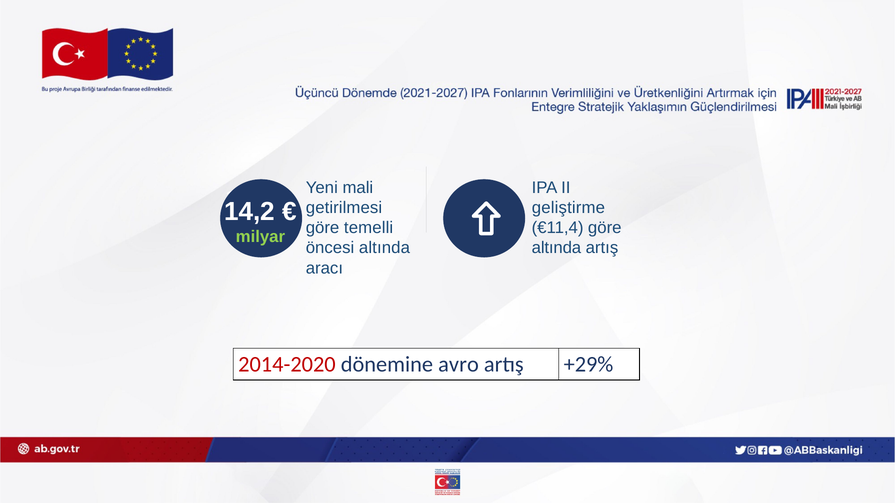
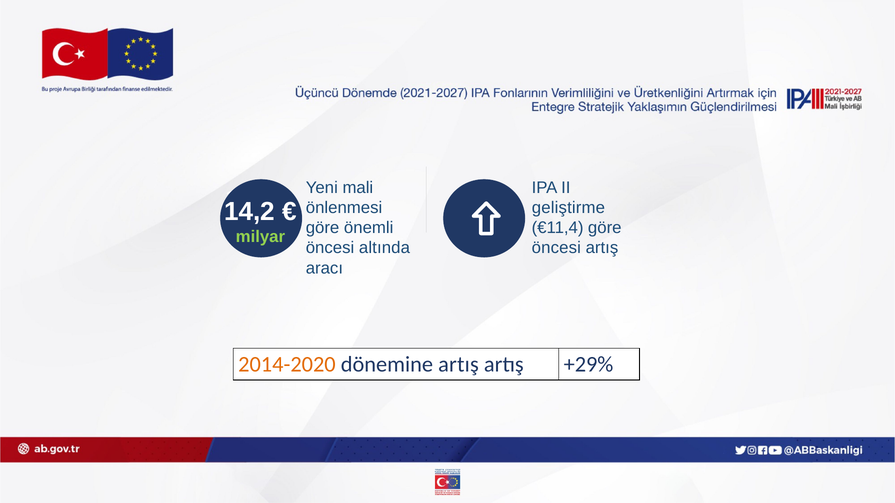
getirilmesi: getirilmesi -> önlenmesi (344, 208)
temelli: temelli -> önemli (369, 228)
altında: altında -> öncesi (556, 248)
2014-2020 colour: red -> orange (287, 365)
dönemine avro: avro -> artış (458, 365)
